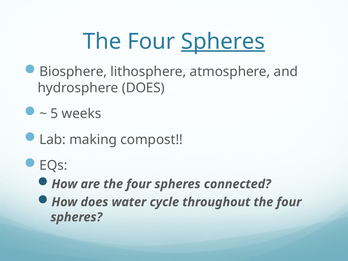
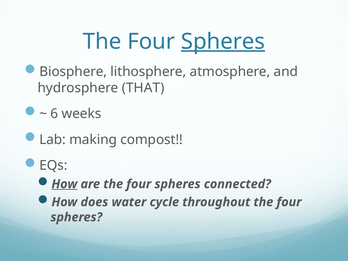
hydrosphere DOES: DOES -> THAT (143, 88)
5: 5 -> 6 (54, 114)
How underline: none -> present (64, 184)
